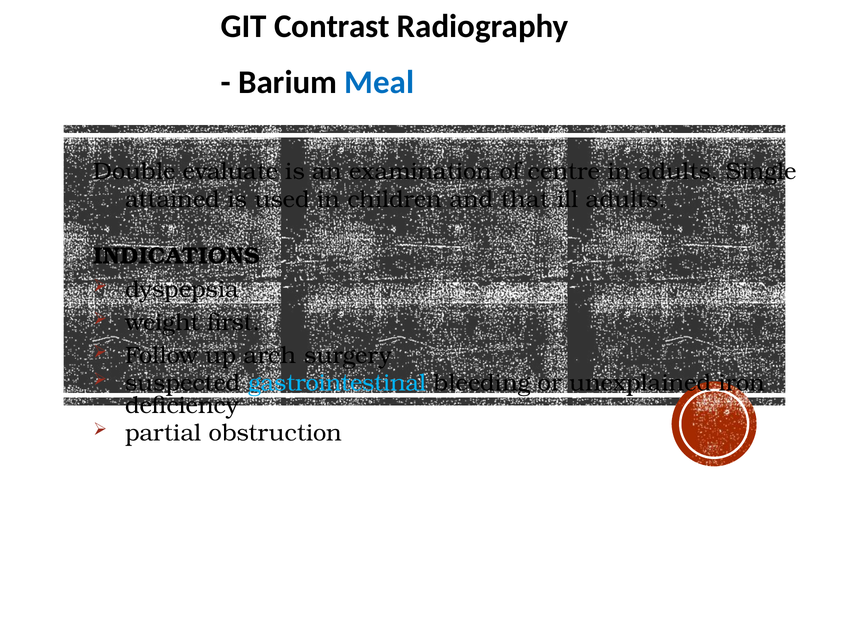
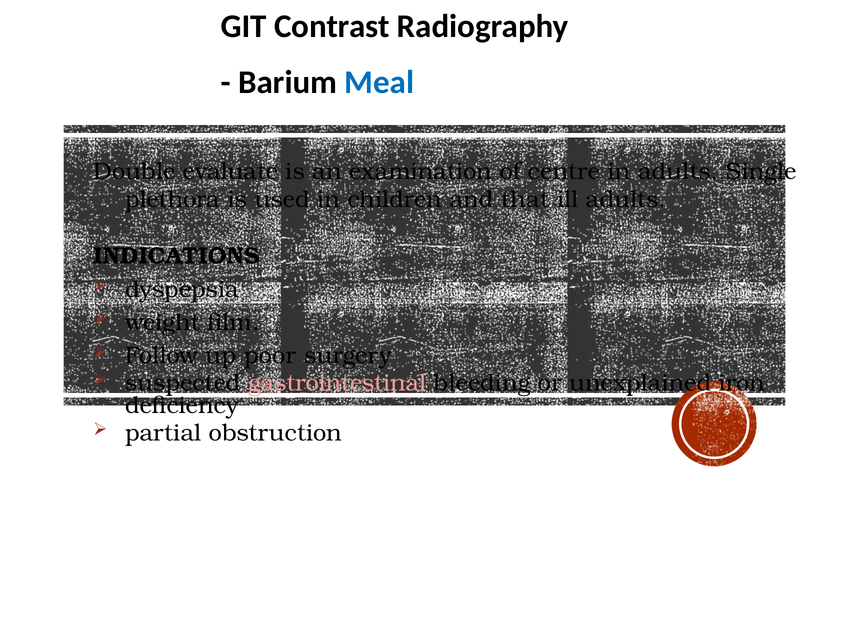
attained: attained -> plethora (173, 199)
first: first -> film (233, 322)
arch: arch -> poor (270, 355)
gastrointestinal colour: light blue -> pink (337, 383)
